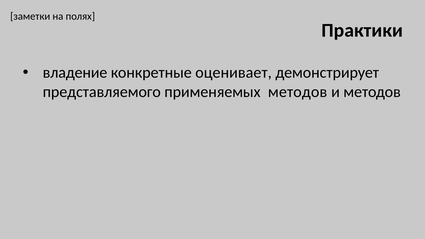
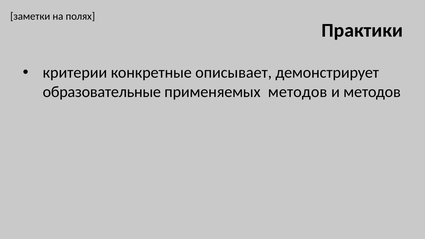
владение: владение -> критерии (75, 73)
оценивает: оценивает -> описывает (234, 73)
представляемого: представляемого -> образовательные (102, 92)
